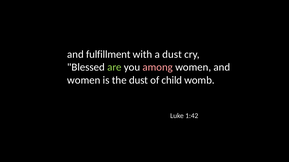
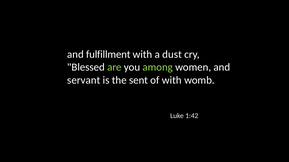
among colour: pink -> light green (158, 67)
women: women -> servant (84, 80)
the dust: dust -> sent (138, 80)
of child: child -> with (172, 80)
